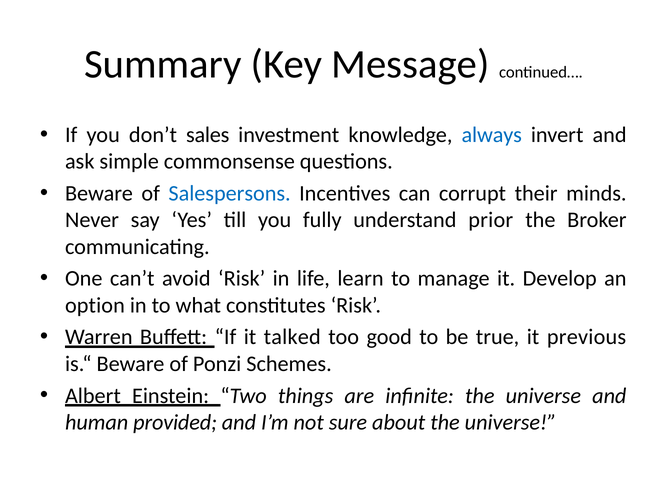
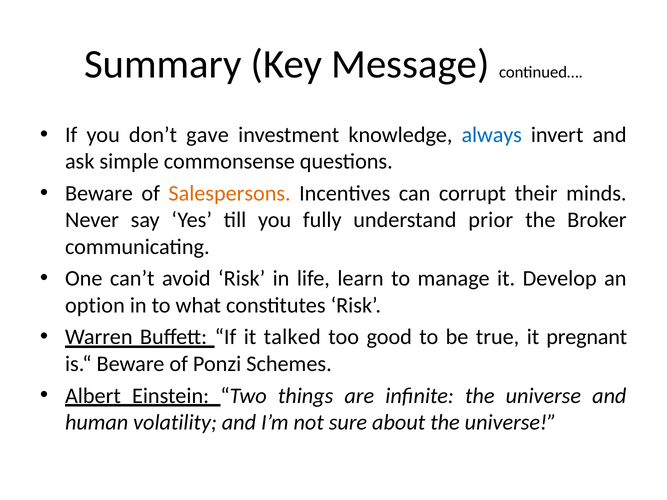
sales: sales -> gave (208, 135)
Salespersons colour: blue -> orange (230, 194)
previous: previous -> pregnant (587, 337)
provided: provided -> volatility (175, 423)
